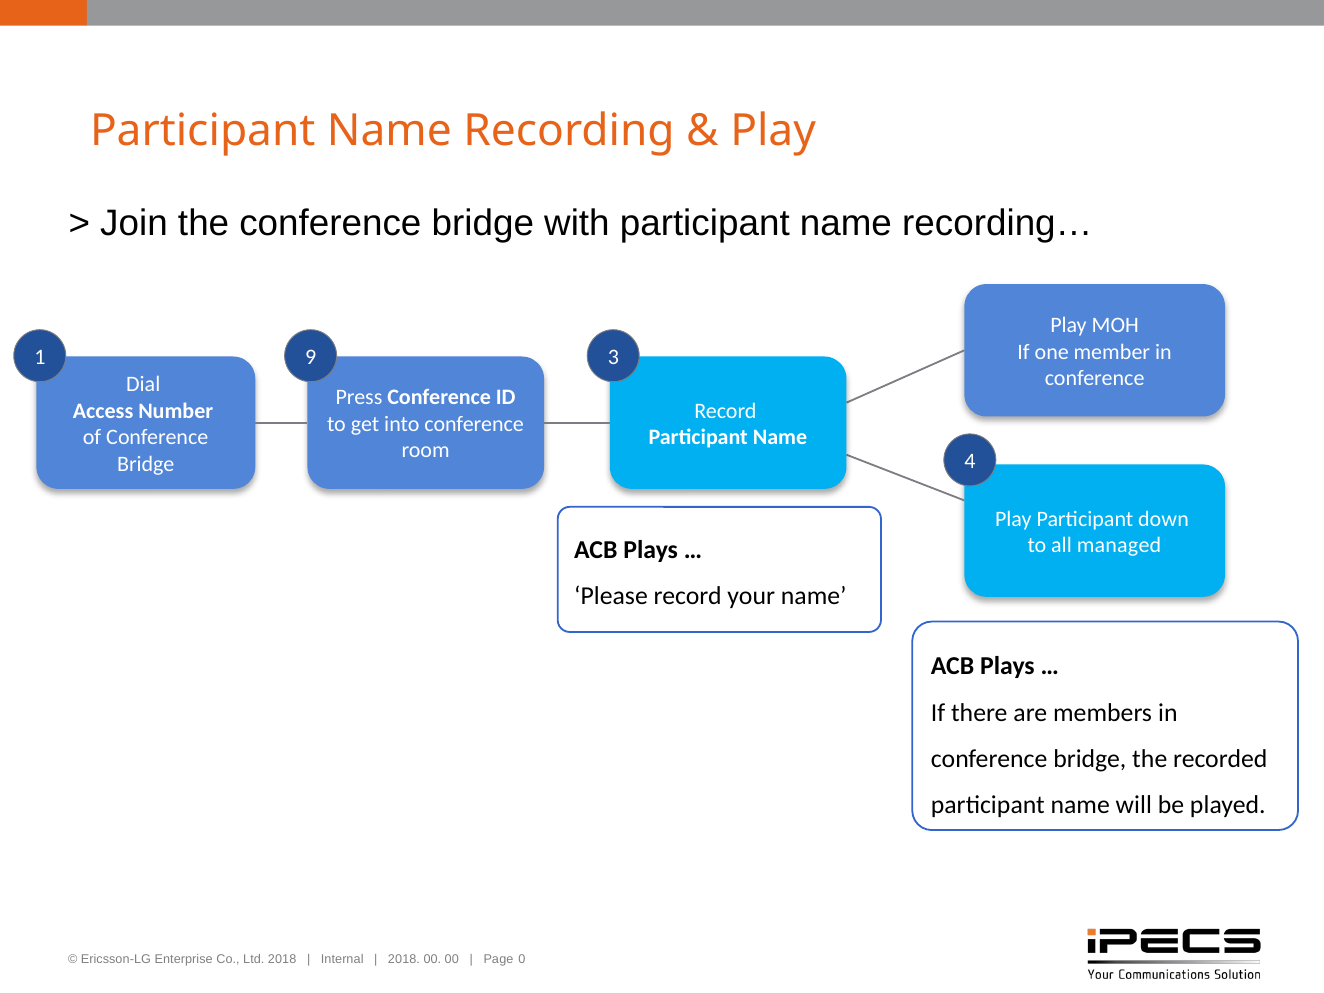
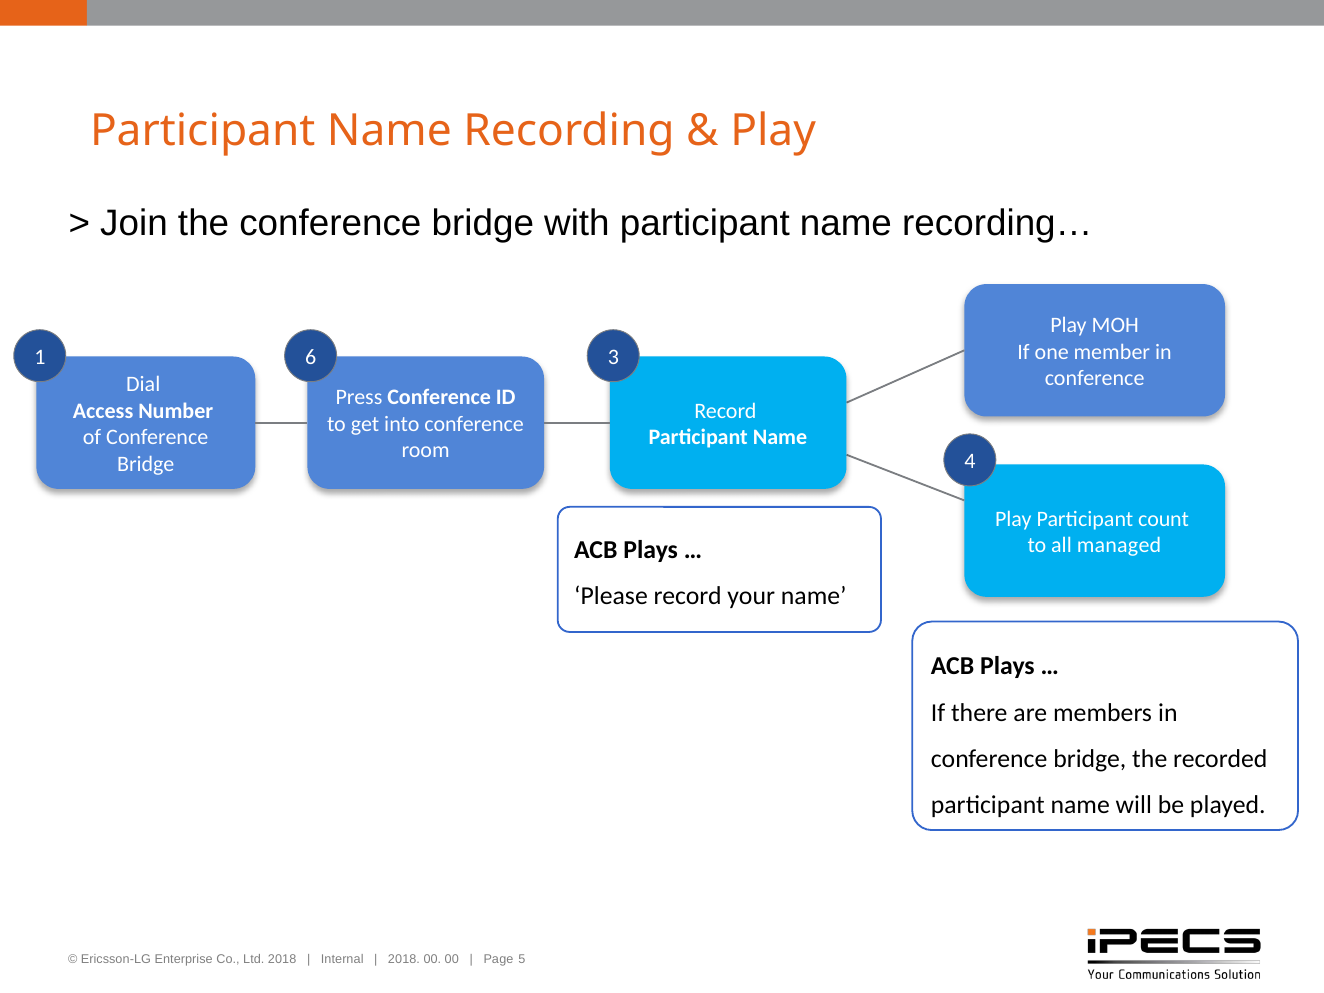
9: 9 -> 6 (311, 357)
down: down -> count (1164, 519)
0: 0 -> 5 (522, 959)
